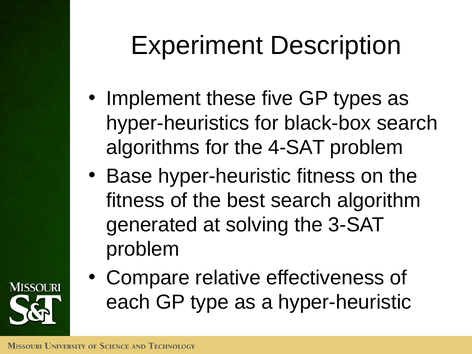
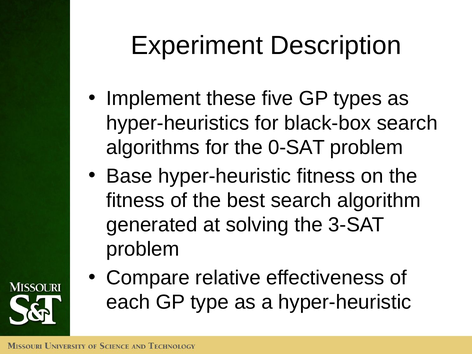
4-SAT: 4-SAT -> 0-SAT (297, 147)
